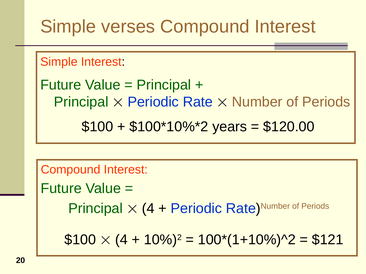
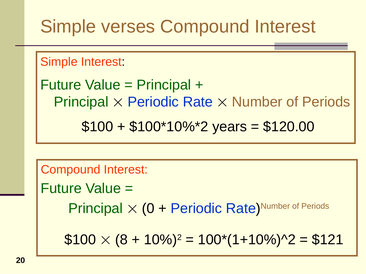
4: 4 -> 0 (148, 209)
4: 4 -> 8 (121, 240)
